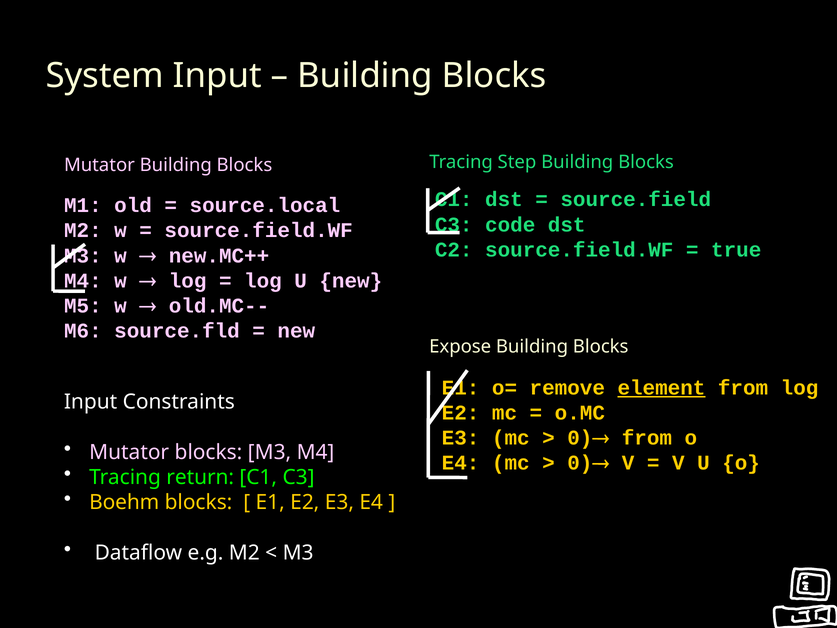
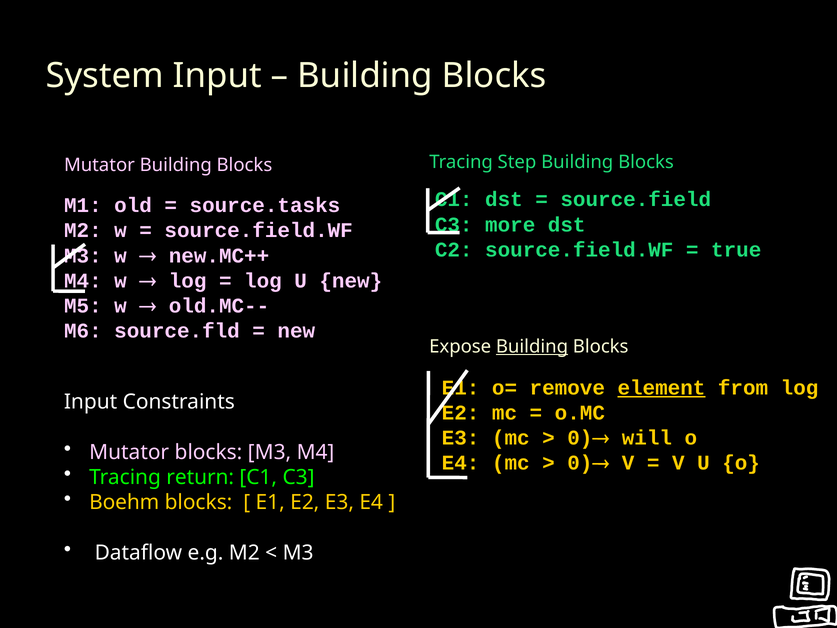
source.local: source.local -> source.tasks (265, 205)
code: code -> more (510, 225)
Building underline: none -> present (532, 346)
0) from: from -> will (647, 438)
